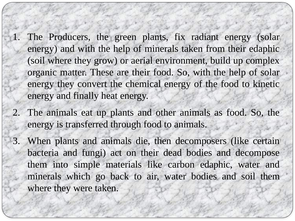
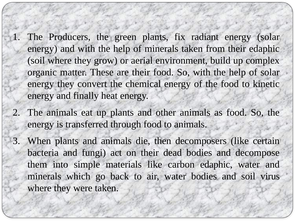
soil them: them -> virus (270, 176)
